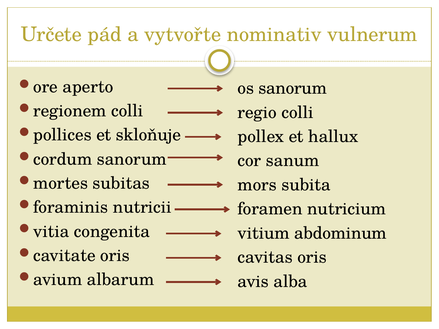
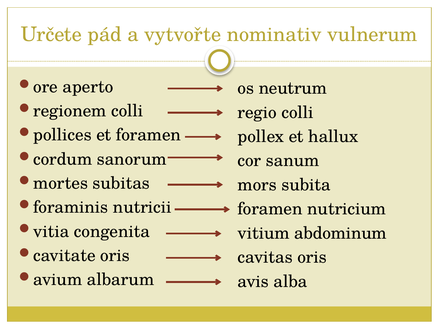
os sanorum: sanorum -> neutrum (293, 88)
et skloňuje: skloňuje -> foramen (148, 135)
